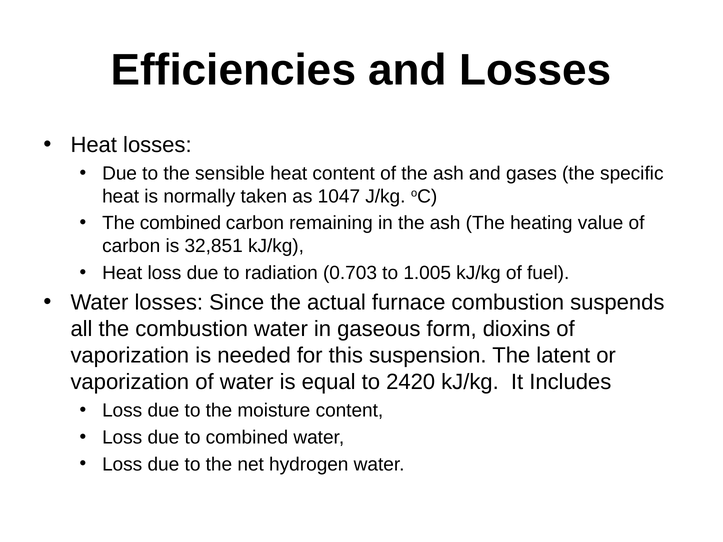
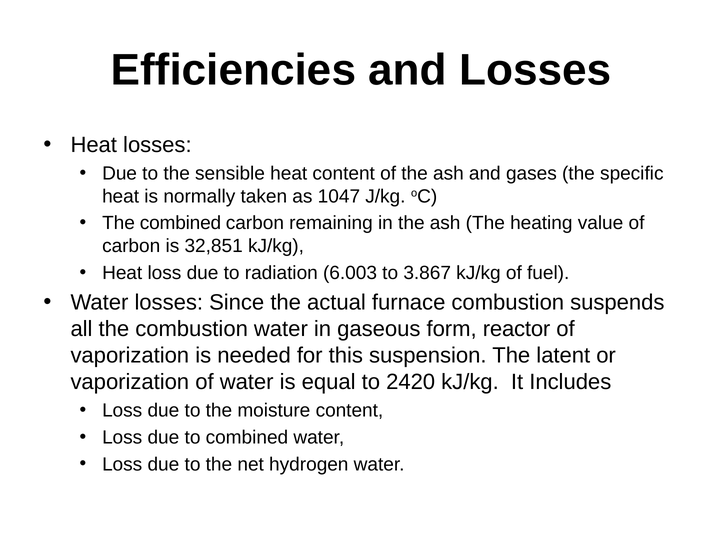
0.703: 0.703 -> 6.003 (350, 273)
1.005: 1.005 -> 3.867 (427, 273)
dioxins: dioxins -> reactor (517, 329)
